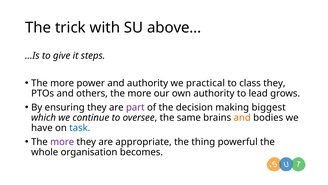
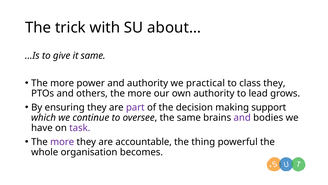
above…: above… -> about… (174, 28)
it steps: steps -> same (93, 55)
biggest: biggest -> support (269, 107)
and colour: orange -> purple (242, 117)
task colour: blue -> purple (80, 128)
appropriate: appropriate -> accountable (144, 141)
